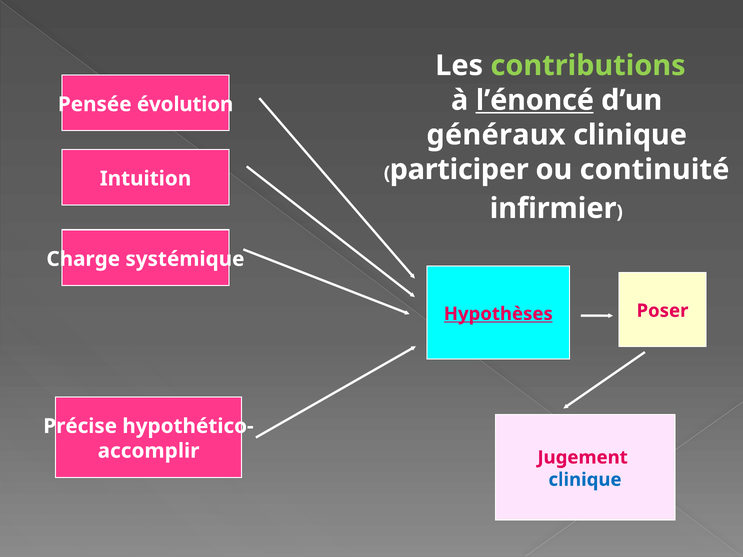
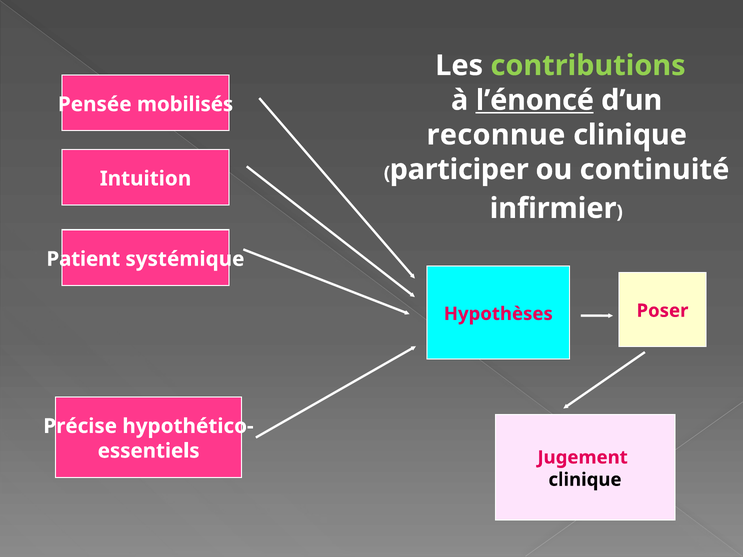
évolution: évolution -> mobilisés (185, 104)
généraux: généraux -> reconnue (496, 135)
Charge: Charge -> Patient (83, 259)
Hypothèses underline: present -> none (498, 314)
accomplir: accomplir -> essentiels (149, 451)
clinique colour: blue -> black (585, 480)
